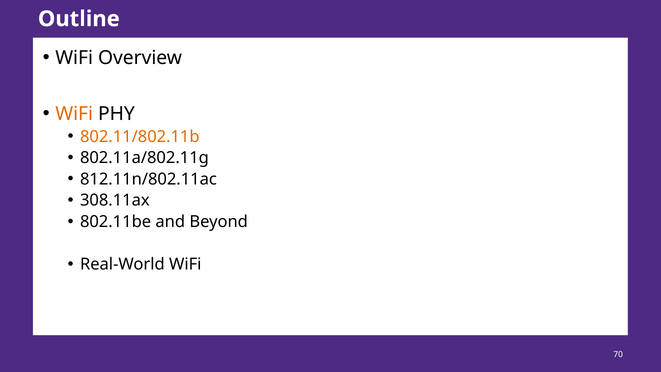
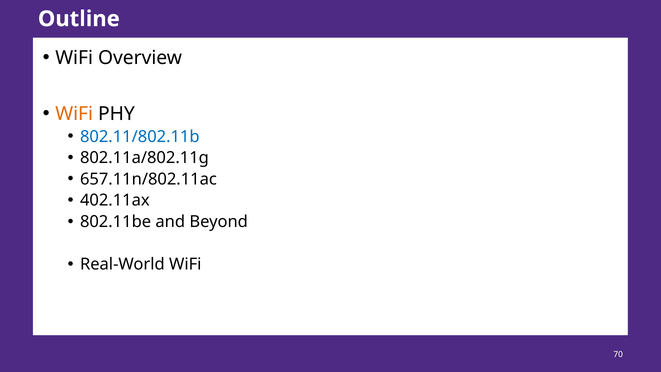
802.11/802.11b colour: orange -> blue (140, 137)
812.11n/802.11ac: 812.11n/802.11ac -> 657.11n/802.11ac (148, 179)
308.11ax: 308.11ax -> 402.11ax (115, 200)
